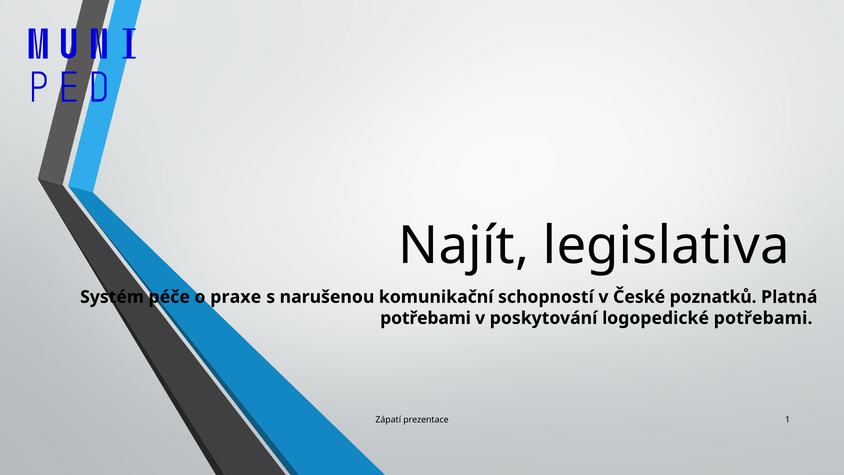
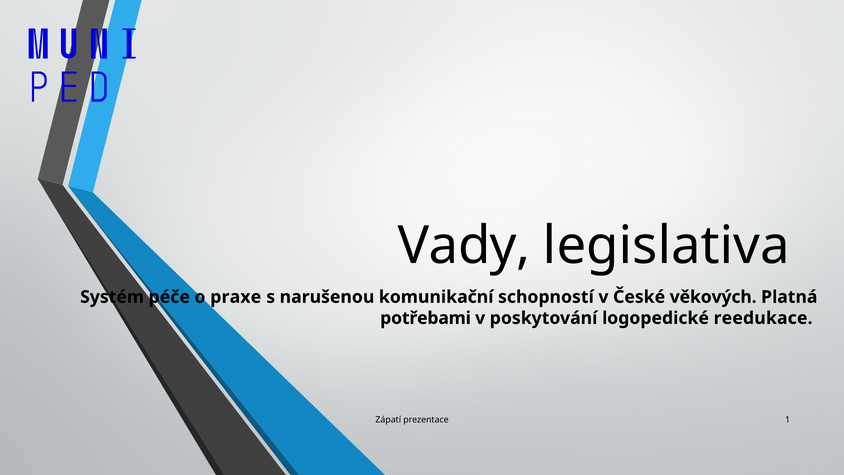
Najít: Najít -> Vady (464, 246)
poznatků: poznatků -> věkových (713, 297)
logopedické potřebami: potřebami -> reedukace (763, 318)
